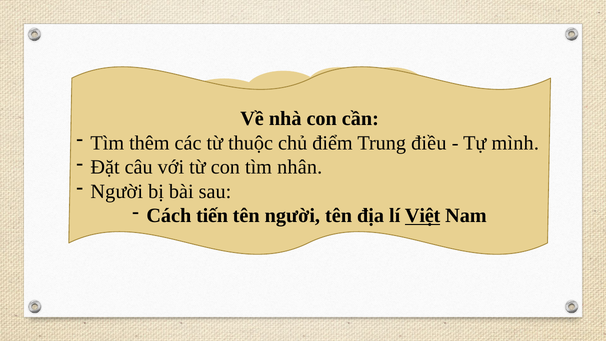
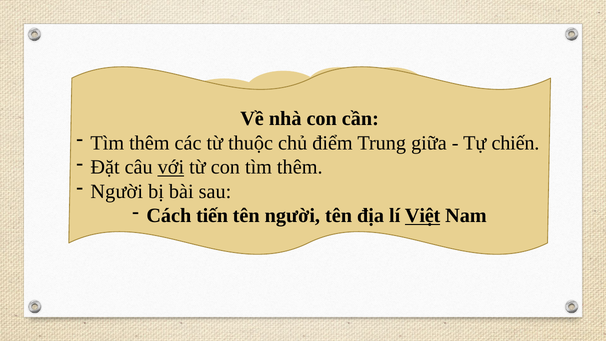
điều: điều -> giữa (429, 143)
mình: mình -> chiến (515, 143)
với underline: none -> present (171, 167)
con tìm nhân: nhân -> thêm (300, 167)
